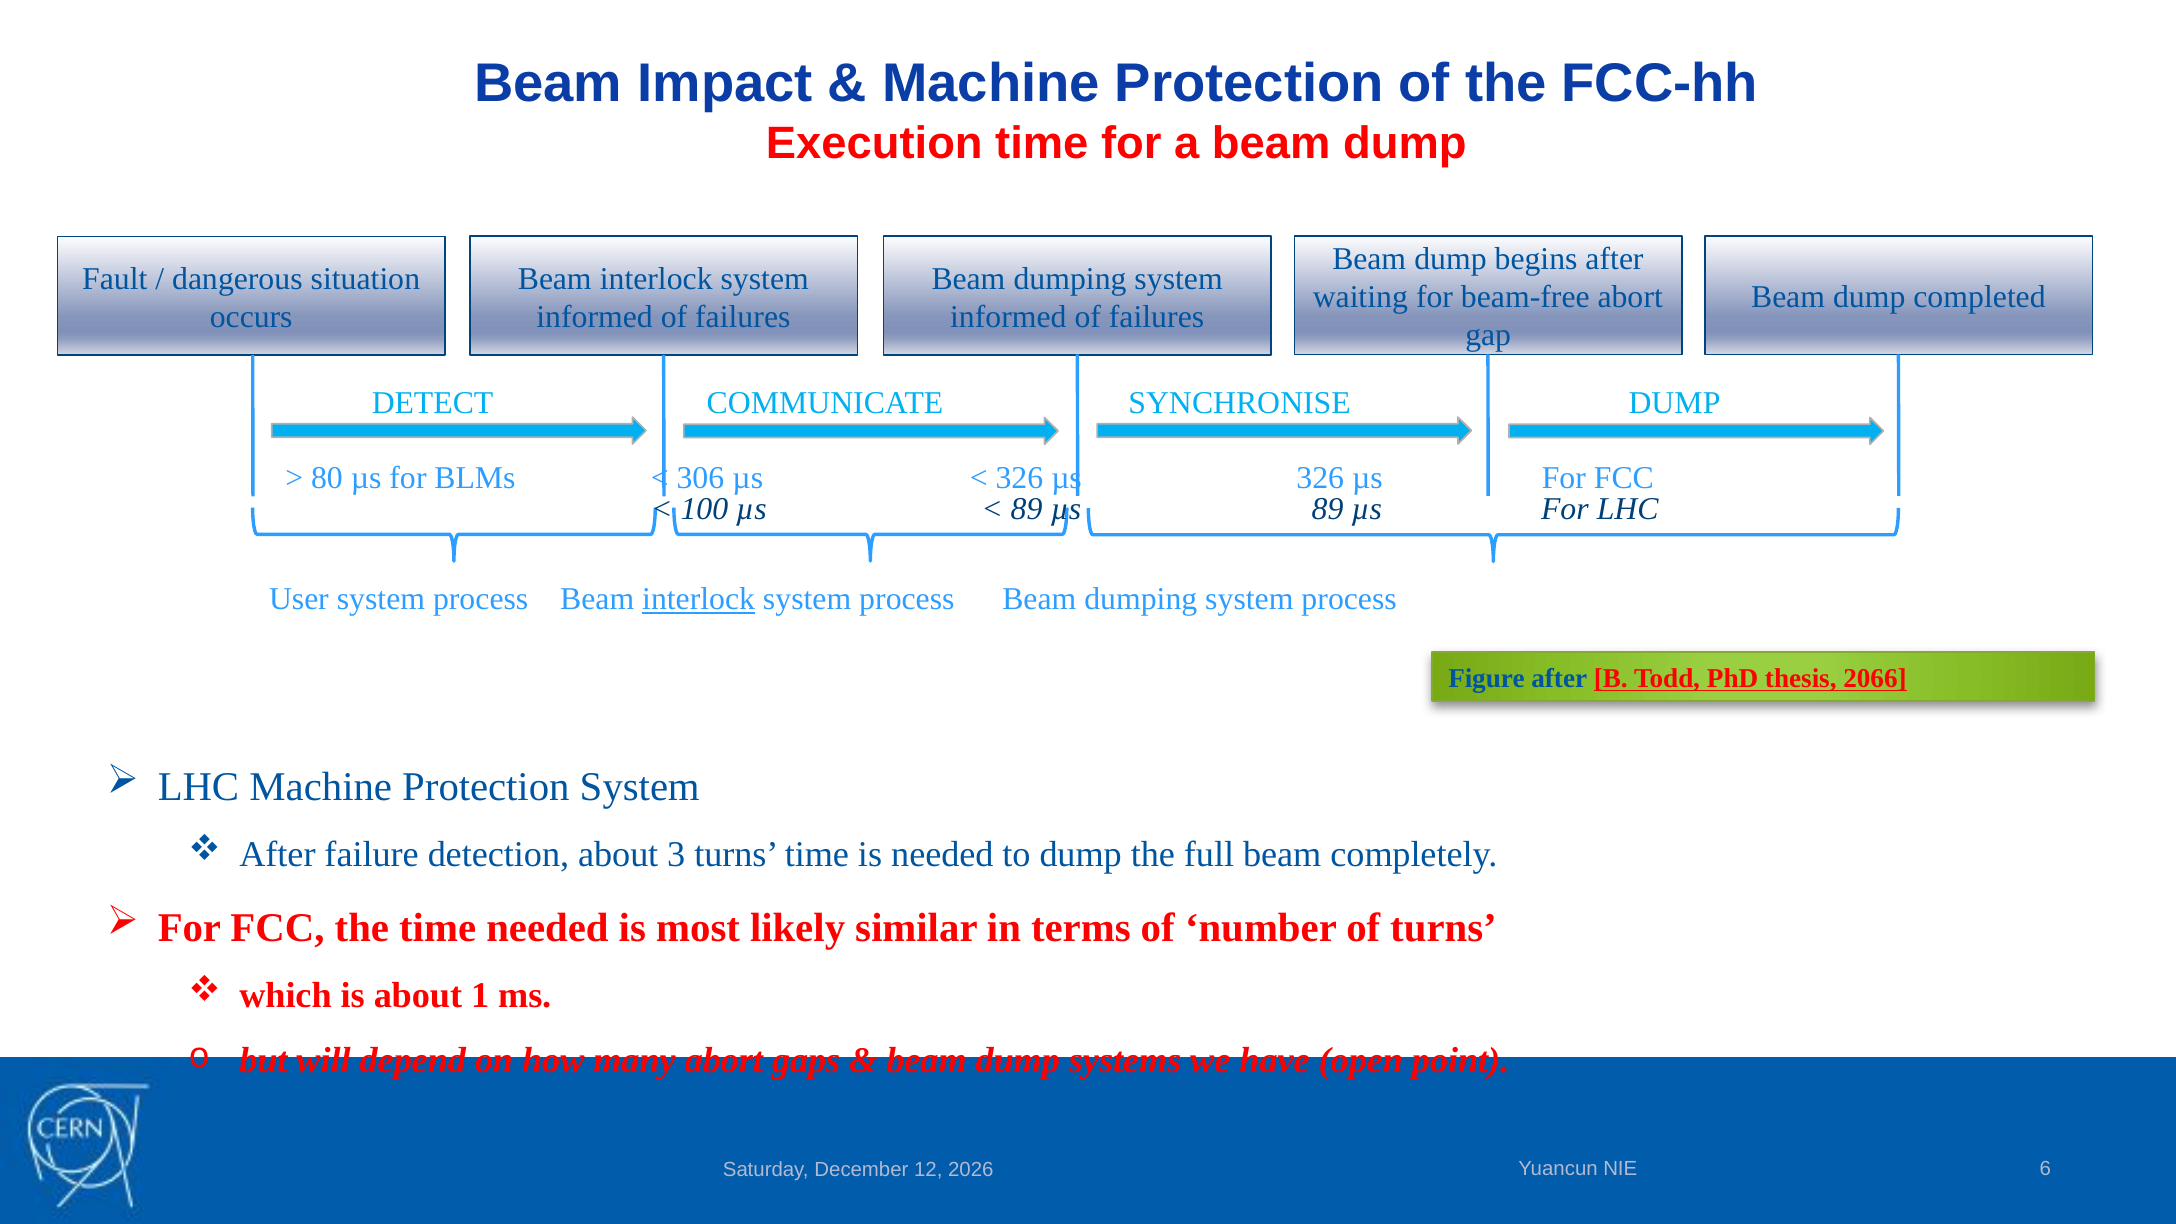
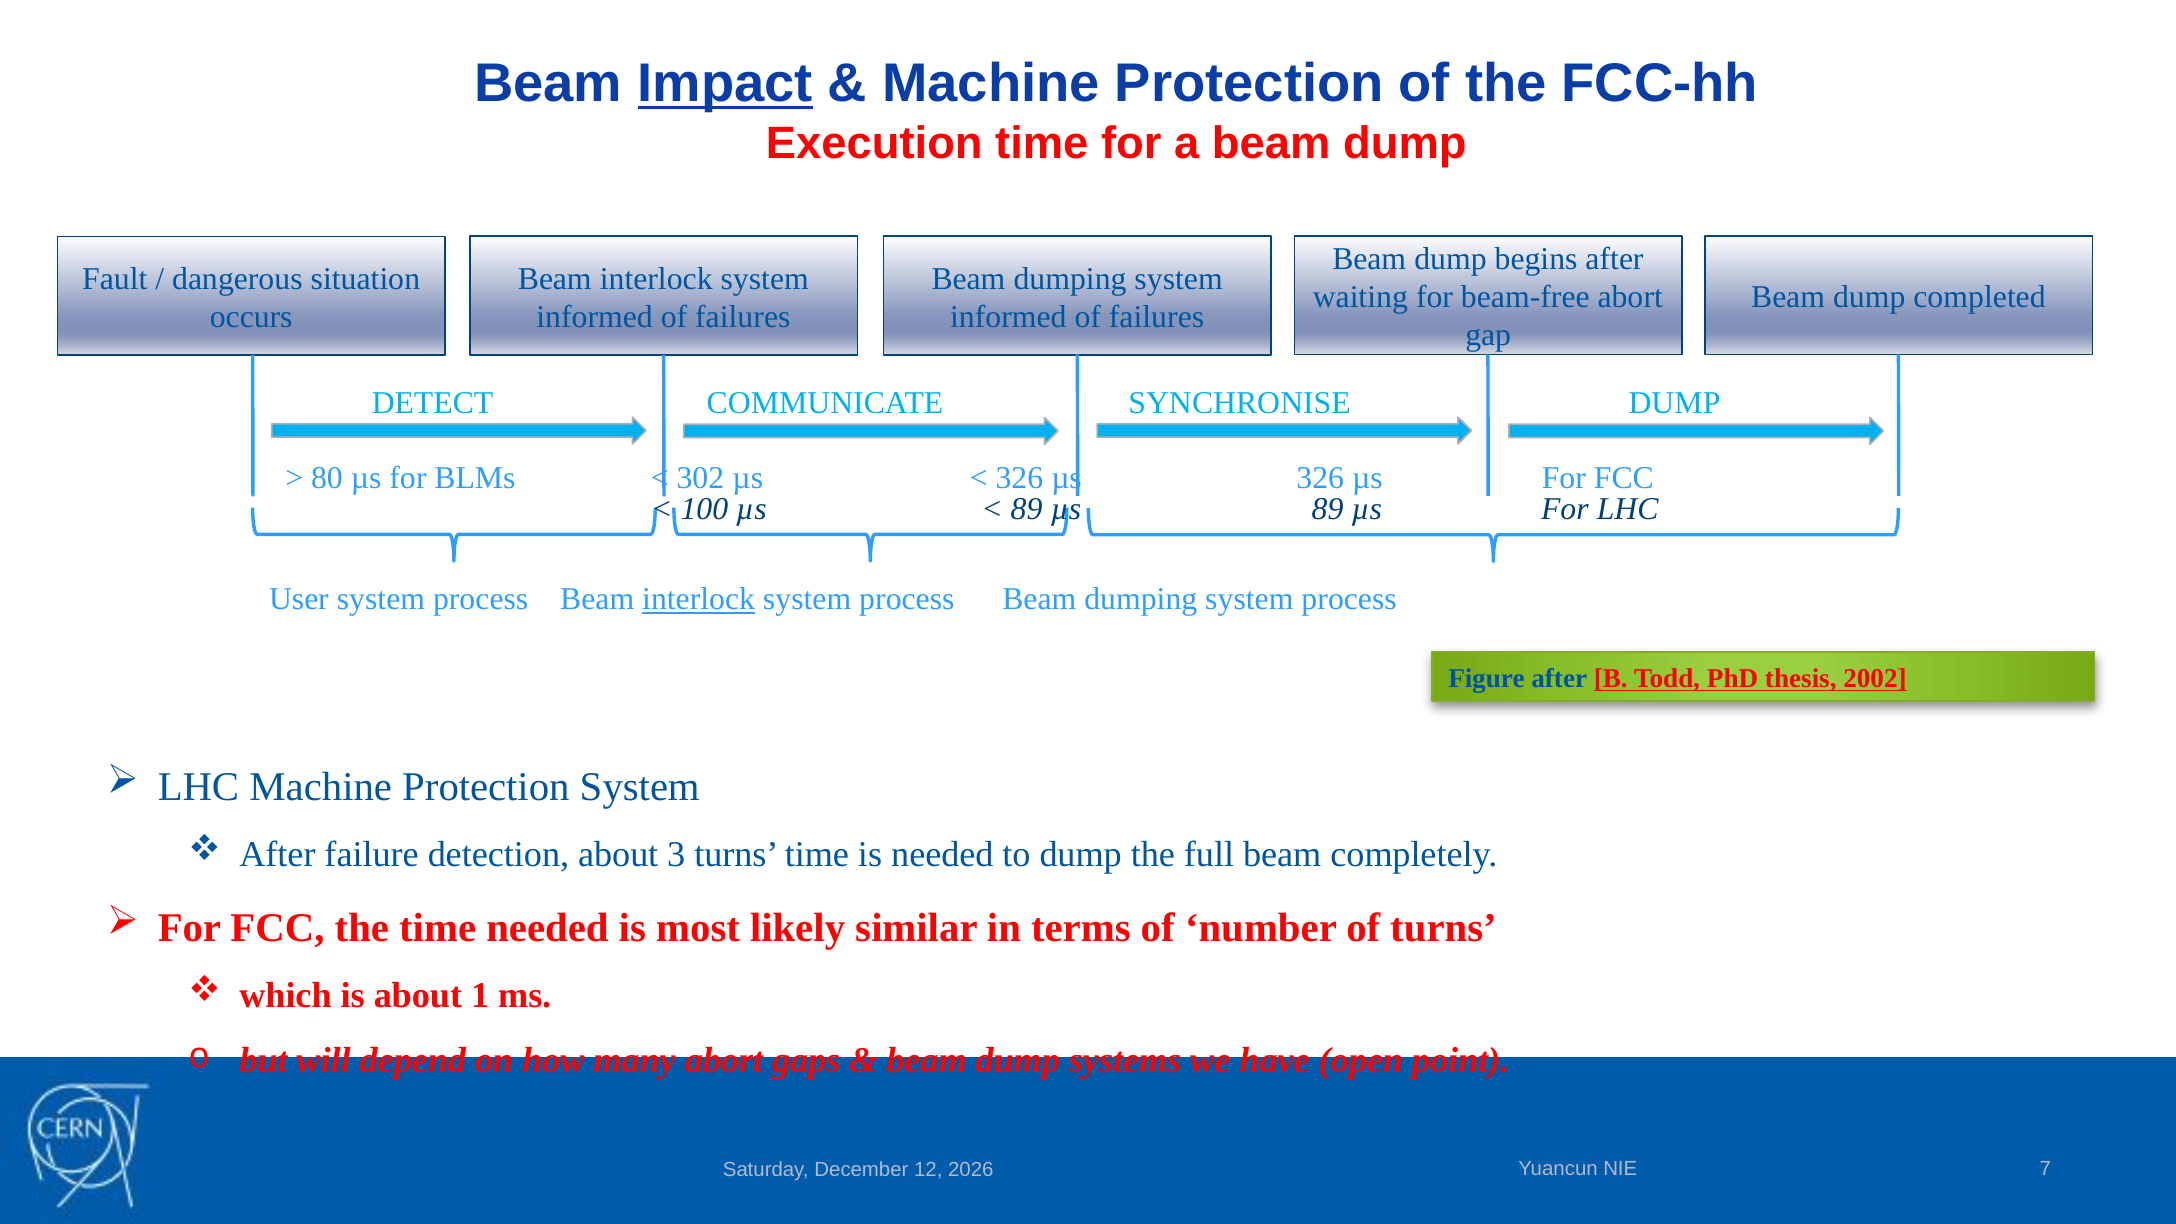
Impact underline: none -> present (725, 84)
306: 306 -> 302 (700, 478)
2066: 2066 -> 2002 (1875, 679)
6: 6 -> 7 (2045, 1168)
